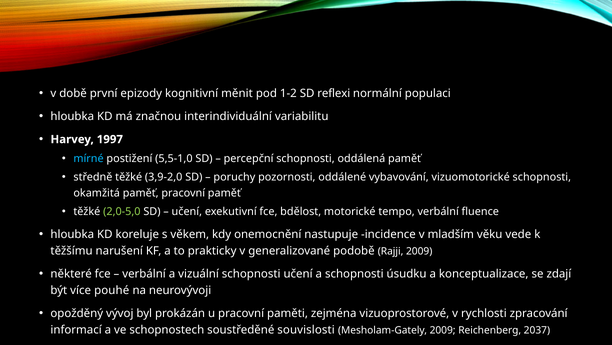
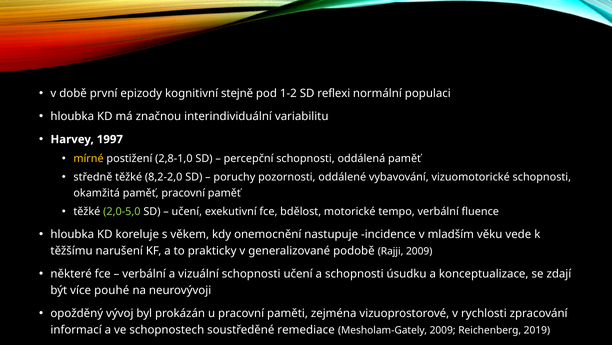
měnit: měnit -> stejně (237, 93)
mírné colour: light blue -> yellow (89, 158)
5,5-1,0: 5,5-1,0 -> 2,8-1,0 (174, 158)
3,9-2,0: 3,9-2,0 -> 8,2-2,0 (164, 177)
souvislosti: souvislosti -> remediace (306, 329)
2037: 2037 -> 2019 (537, 330)
